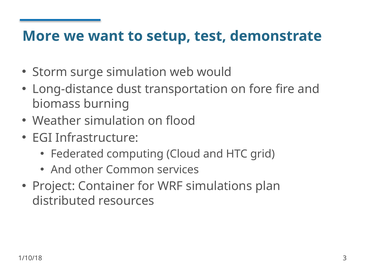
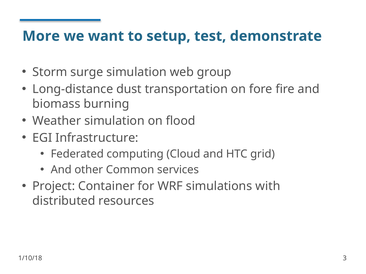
would: would -> group (214, 72)
plan: plan -> with (268, 187)
